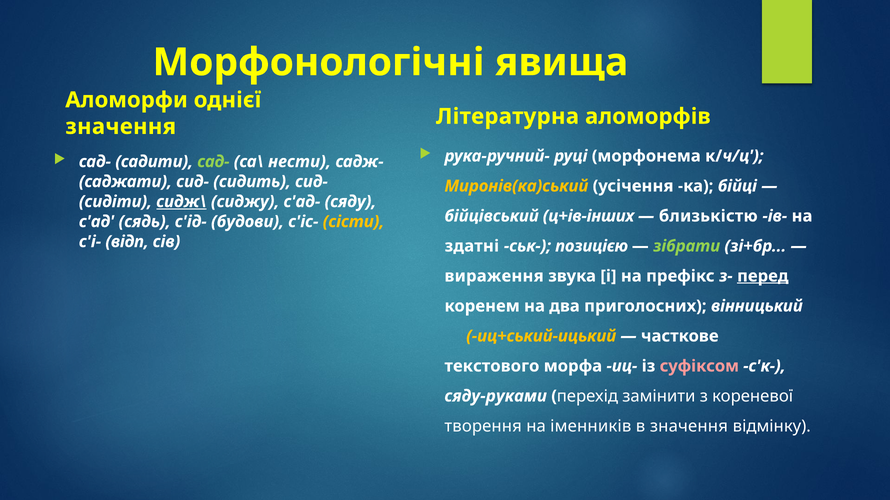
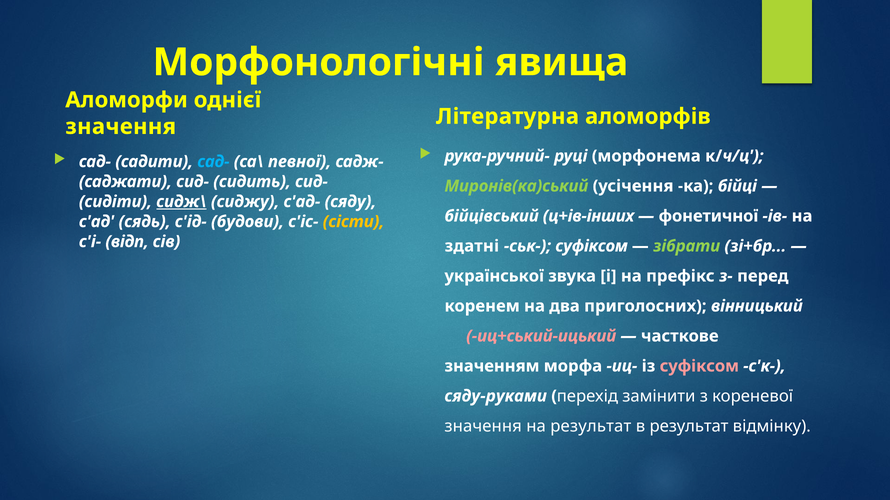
сад- colour: light green -> light blue (213, 162)
нести: нести -> певної (300, 162)
Миронів(ка)ський colour: yellow -> light green (516, 186)
близькістю: близькістю -> фонетичної (708, 216)
ськ- позицією: позицією -> суфіксом (592, 246)
вираження: вираження -> української (494, 276)
перед underline: present -> none (763, 276)
иц+ський-ицький colour: yellow -> pink (541, 336)
текстового: текстового -> значенням (492, 367)
творення: творення -> значення (483, 427)
на іменників: іменників -> результат (591, 427)
в значення: значення -> результат (689, 427)
